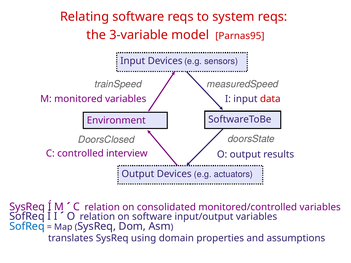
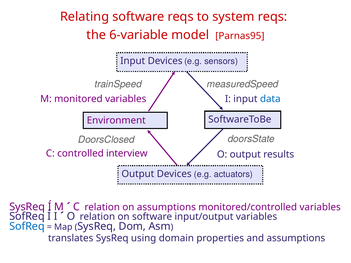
3-variable: 3-variable -> 6-variable (139, 35)
data colour: red -> blue (270, 99)
on consolidated: consolidated -> assumptions (166, 207)
